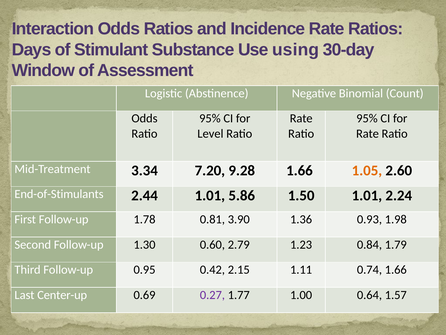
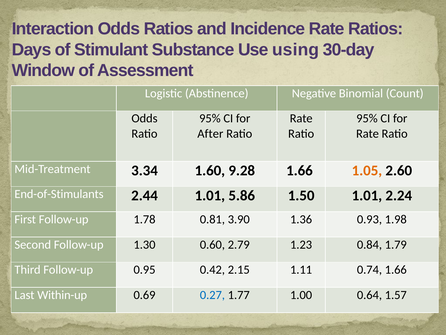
Level: Level -> After (210, 134)
7.20: 7.20 -> 1.60 (210, 170)
Center-up: Center-up -> Within-up (62, 295)
0.27 colour: purple -> blue (212, 295)
